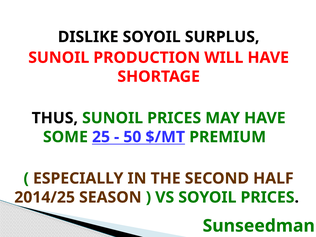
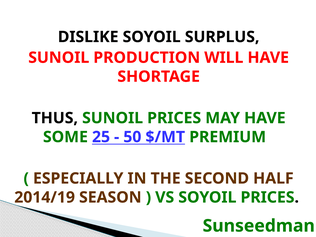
2014/25: 2014/25 -> 2014/19 (45, 197)
